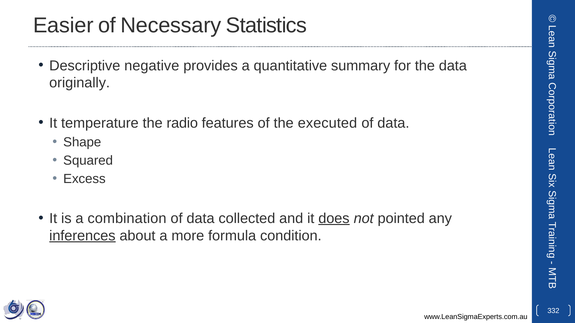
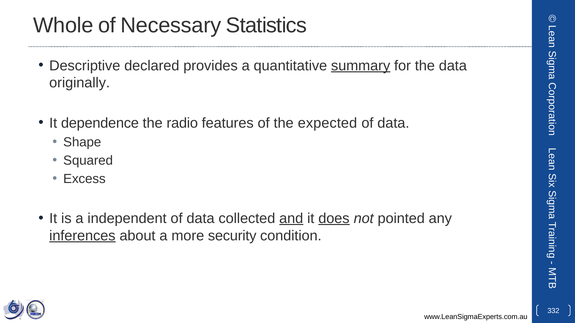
Easier: Easier -> Whole (63, 26)
negative: negative -> declared (152, 66)
summary underline: none -> present (361, 66)
temperature: temperature -> dependence (100, 123)
executed: executed -> expected (327, 123)
combination: combination -> independent (127, 219)
and underline: none -> present (291, 219)
formula: formula -> security (232, 236)
